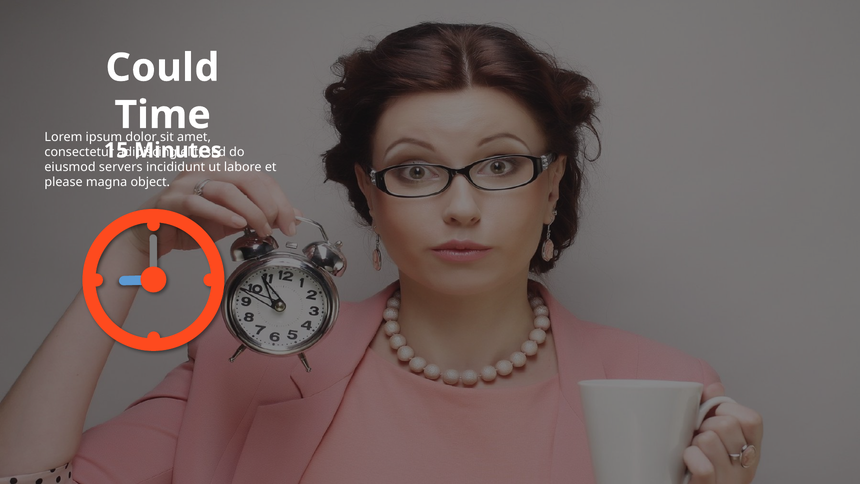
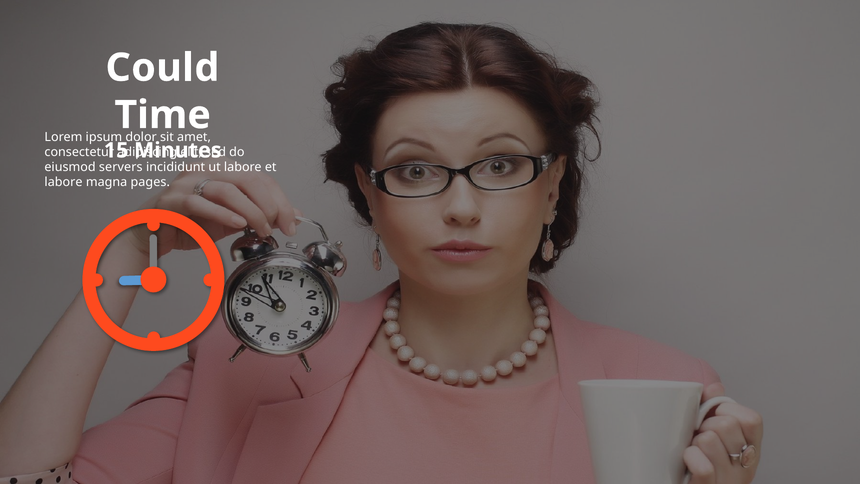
please: please -> labore (64, 182)
object: object -> pages (150, 182)
